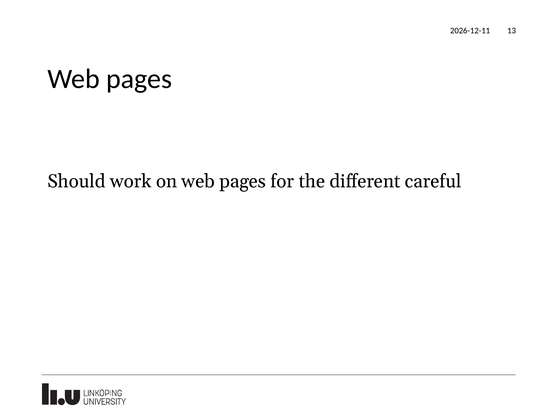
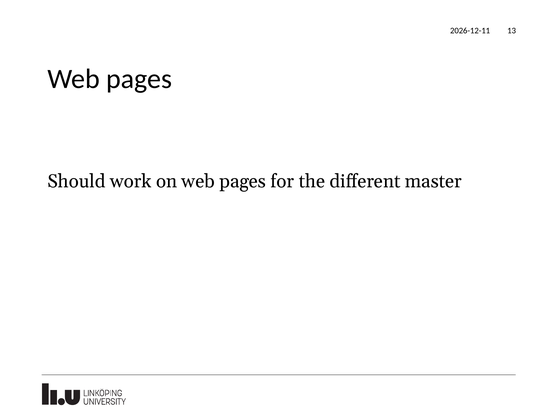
careful: careful -> master (433, 181)
